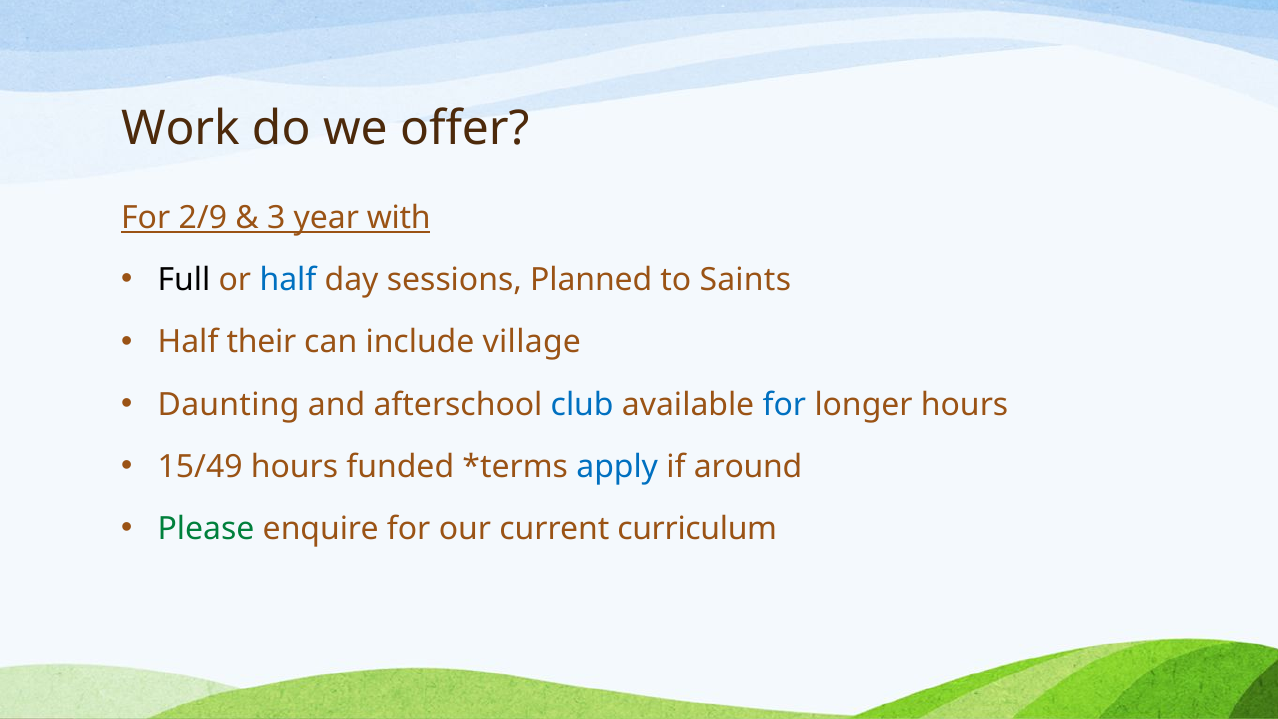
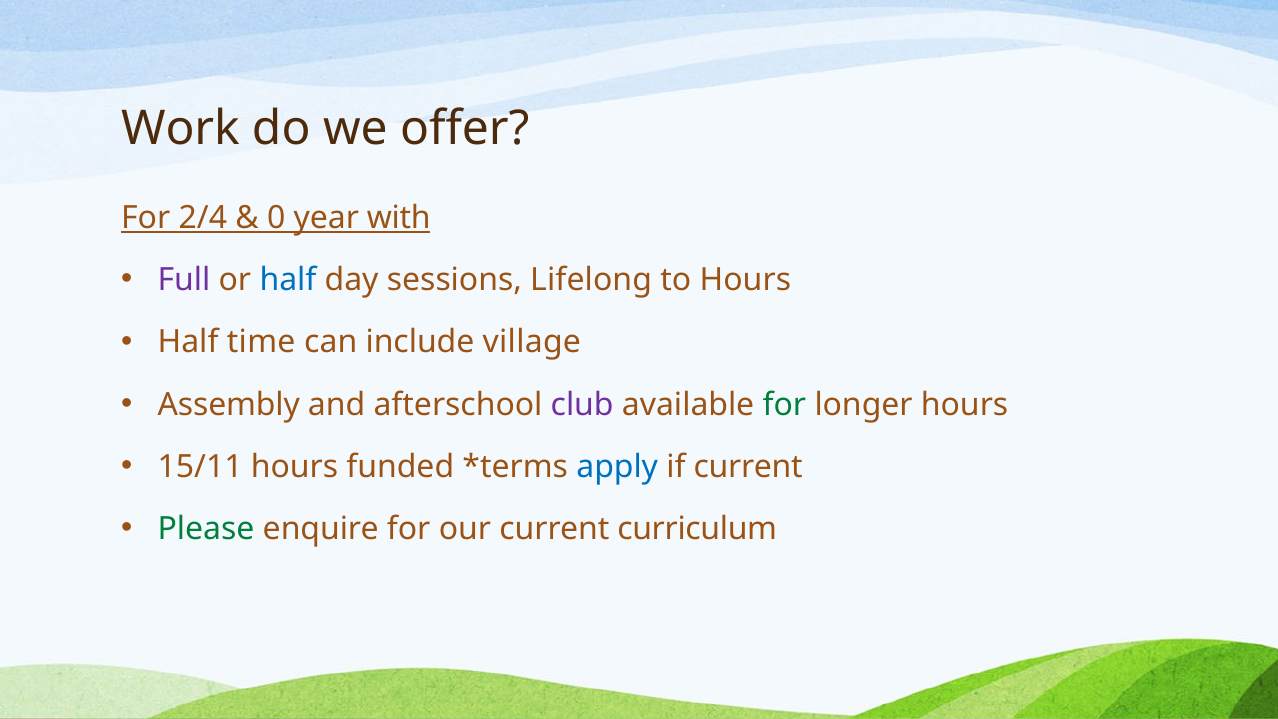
2/9: 2/9 -> 2/4 (203, 218)
3: 3 -> 0 (276, 218)
Full colour: black -> purple (184, 280)
Planned: Planned -> Lifelong (591, 280)
to Saints: Saints -> Hours (745, 280)
their: their -> time (261, 342)
Daunting: Daunting -> Assembly (229, 404)
club colour: blue -> purple (582, 404)
for colour: blue -> green (784, 404)
15/49: 15/49 -> 15/11 (200, 467)
if around: around -> current (748, 467)
